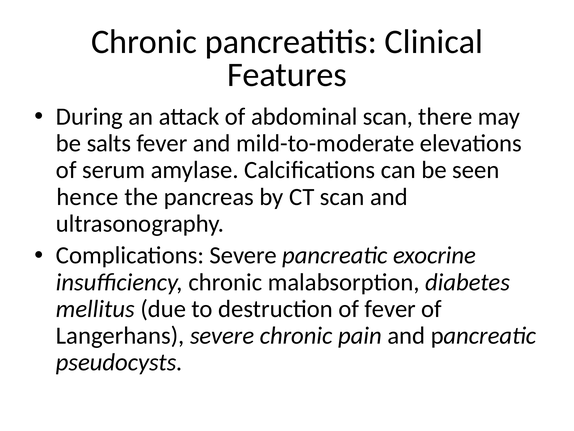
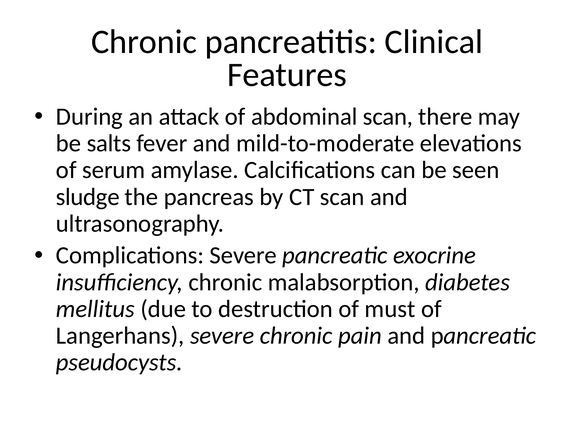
hence: hence -> sludge (88, 197)
of fever: fever -> must (390, 309)
